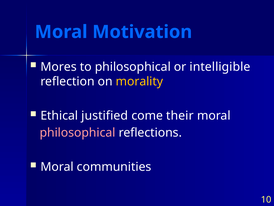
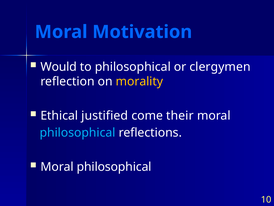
Mores: Mores -> Would (59, 67)
intelligible: intelligible -> clergymen (220, 67)
philosophical colour: pink -> light blue (78, 132)
communities: communities -> philosophical (114, 167)
